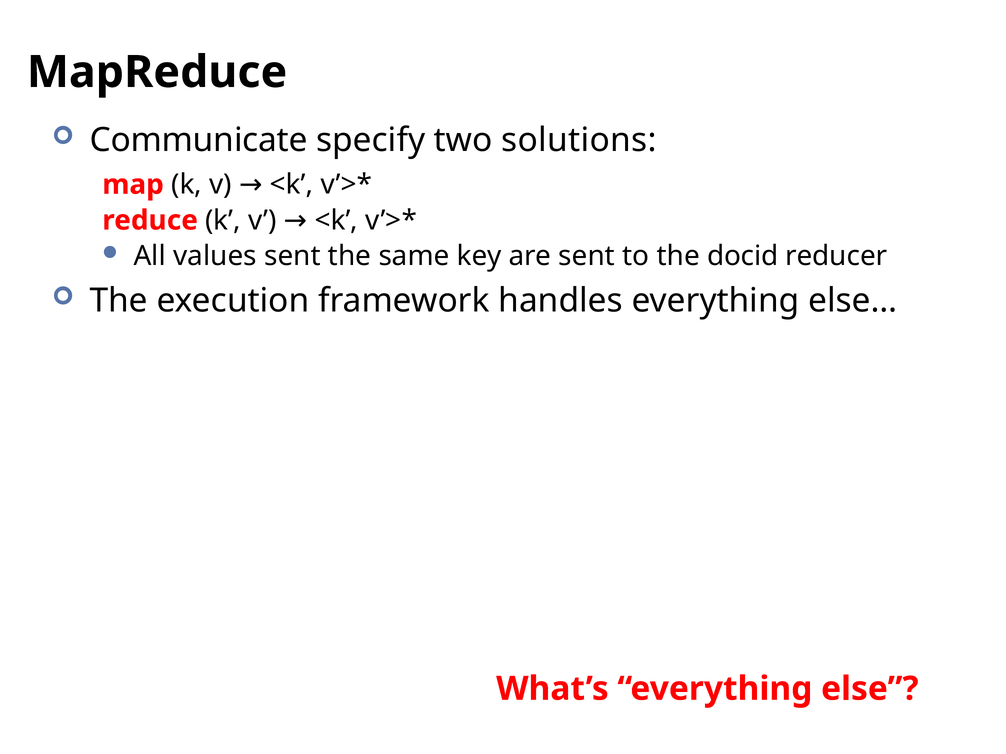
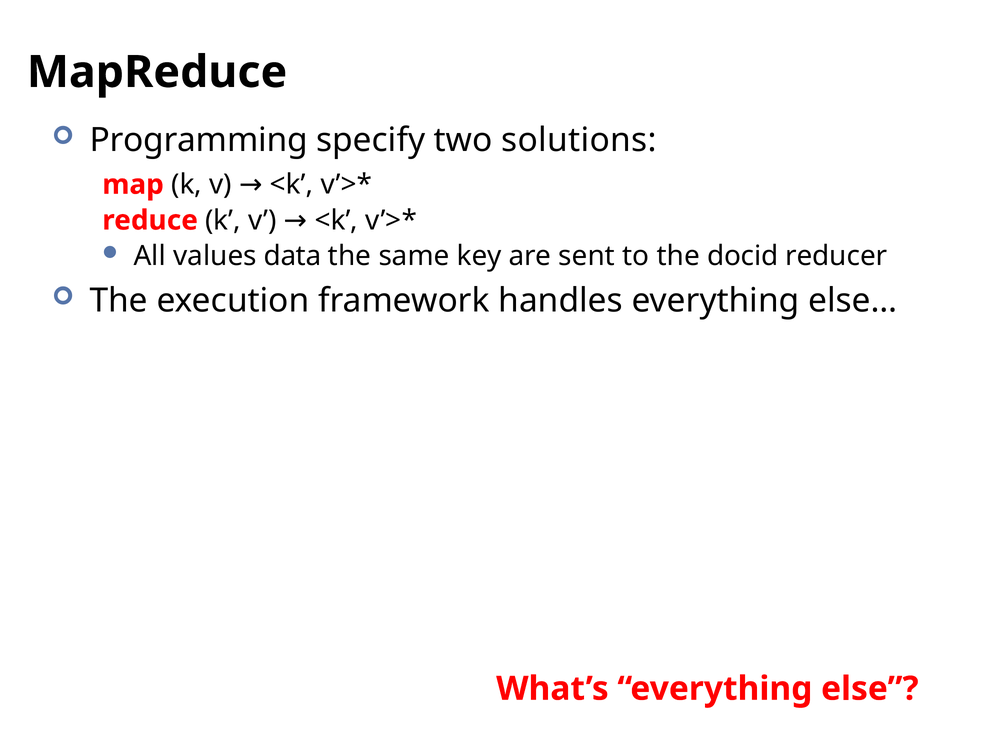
Communicate: Communicate -> Programming (199, 140)
values sent: sent -> data (293, 256)
